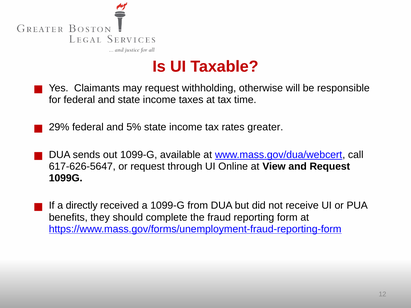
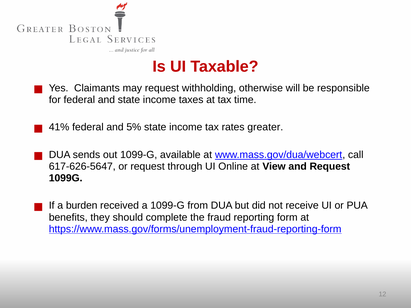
29%: 29% -> 41% (59, 127)
directly: directly -> burden (82, 206)
